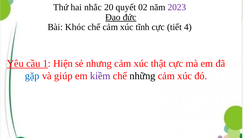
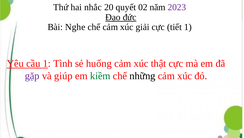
Khóc: Khóc -> Nghe (75, 27)
tĩnh: tĩnh -> giải (143, 27)
tiết 4: 4 -> 1 (188, 27)
Hiện: Hiện -> Tình (63, 63)
nhưng: nhưng -> huống (99, 63)
gặp colour: blue -> purple (32, 75)
kiềm colour: purple -> green (100, 75)
